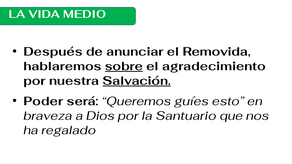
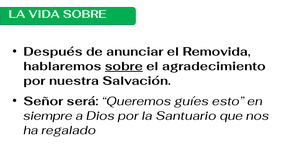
VIDA MEDIO: MEDIO -> SOBRE (85, 14)
Salvación underline: present -> none (137, 81)
Poder: Poder -> Señor (43, 101)
braveza: braveza -> siempre (48, 116)
